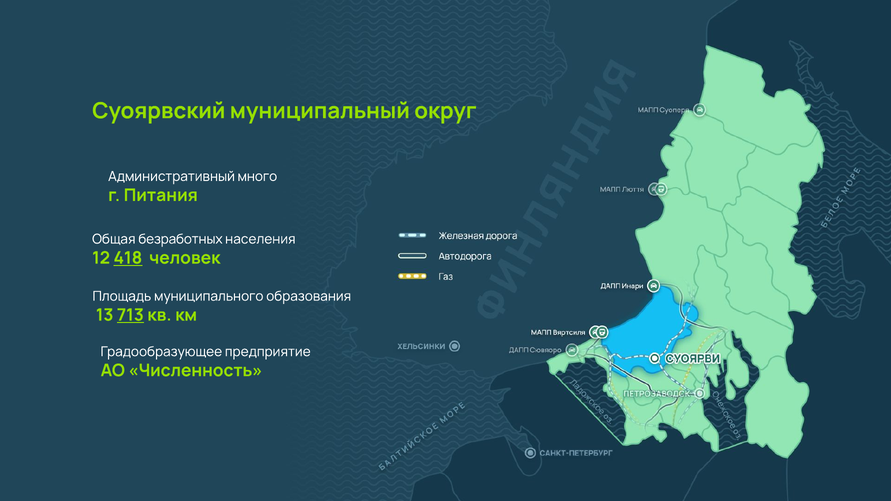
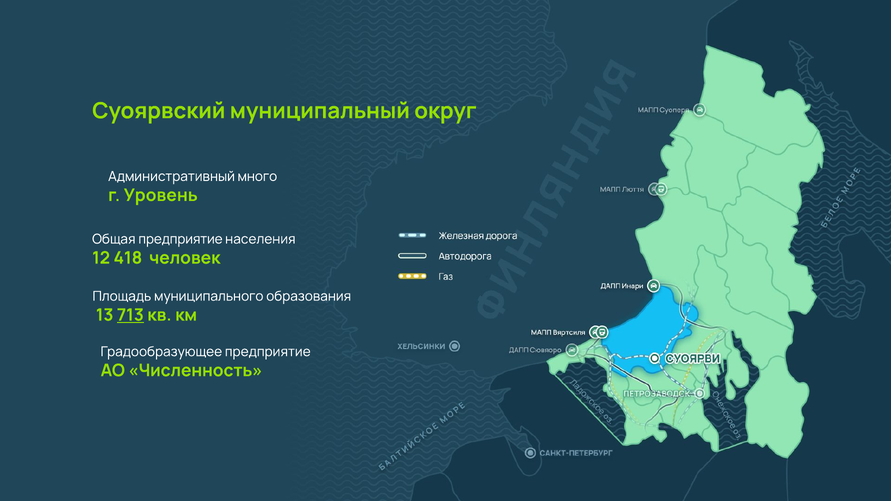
Питания: Питания -> Уровень (161, 195)
Общая безработных: безработных -> предприятие (180, 239)
418 underline: present -> none (128, 258)
